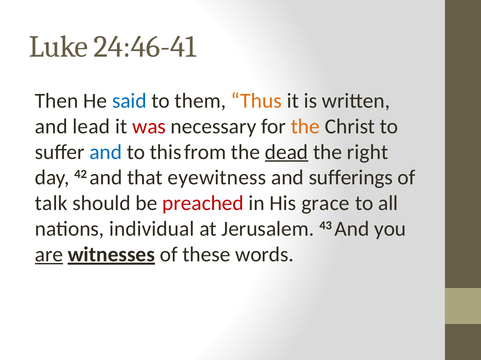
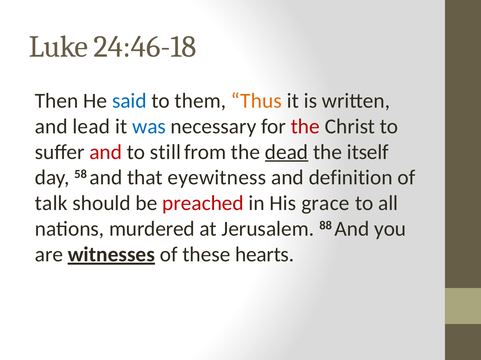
24:46-41: 24:46-41 -> 24:46-18 (145, 47)
was colour: red -> blue (149, 127)
the colour: orange -> red (305, 127)
and colour: blue -> red (106, 152)
this: this -> still (166, 152)
right: right -> itself (368, 152)
42: 42 -> 58 (81, 175)
sufferings: sufferings -> definition (351, 178)
individual: individual -> murdered (152, 229)
43: 43 -> 88 (326, 226)
are underline: present -> none (49, 255)
words: words -> hearts (265, 255)
